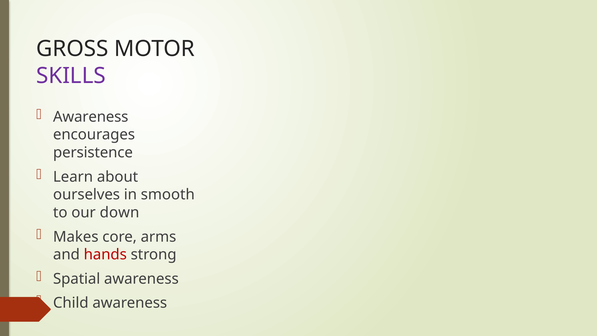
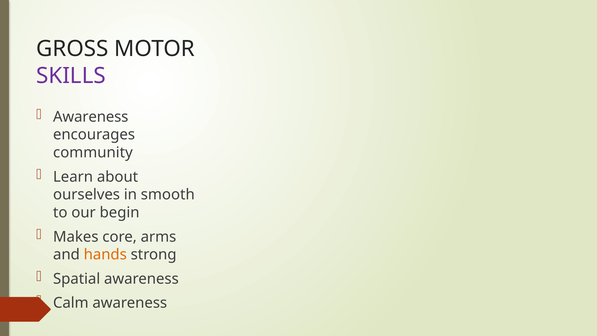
persistence: persistence -> community (93, 153)
down: down -> begin (120, 212)
hands colour: red -> orange (105, 255)
Child: Child -> Calm (71, 303)
